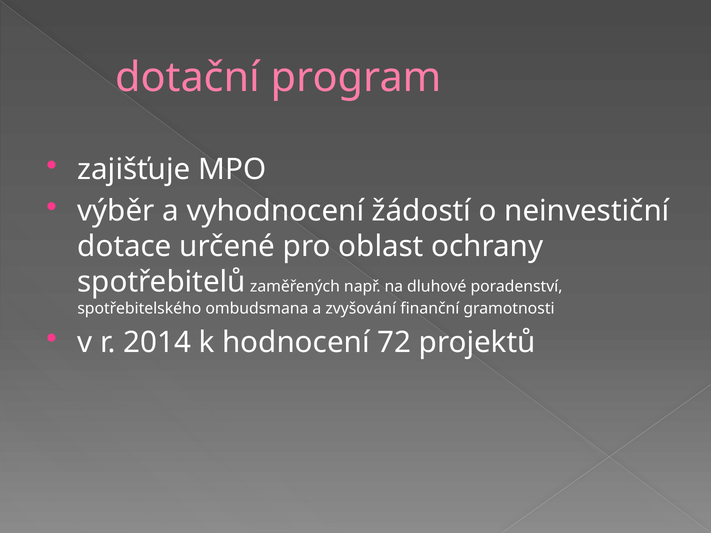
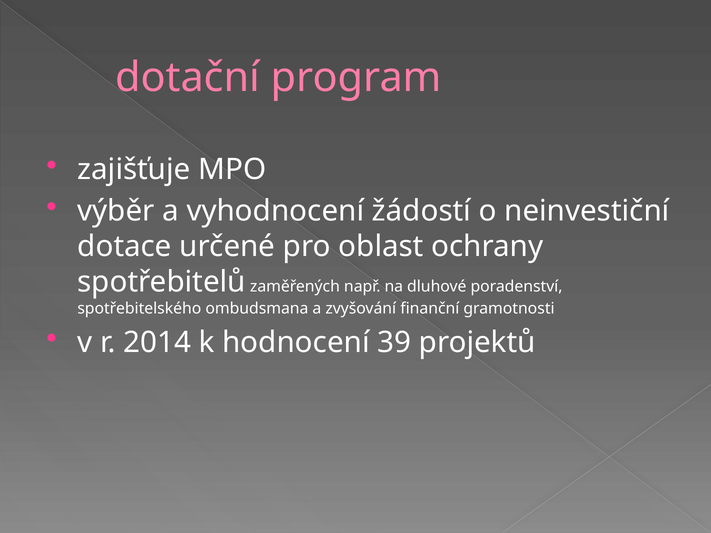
72: 72 -> 39 (394, 343)
